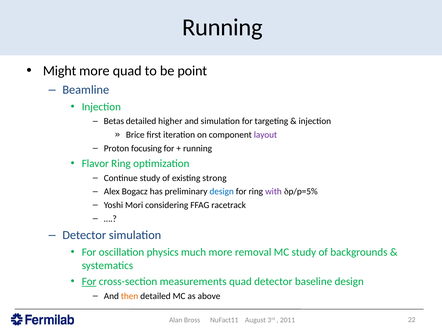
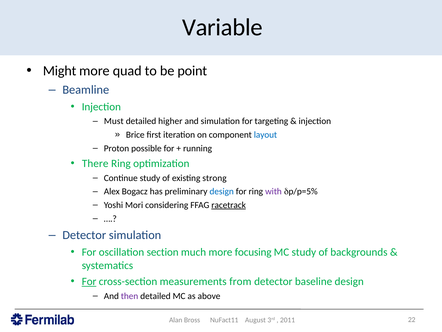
Running: Running -> Variable (222, 27)
Betas: Betas -> Must (114, 121)
layout colour: purple -> blue (265, 135)
focusing: focusing -> possible (146, 148)
Flavor: Flavor -> There (95, 163)
racetrack underline: none -> present (229, 205)
physics: physics -> section (163, 252)
removal: removal -> focusing (253, 252)
measurements quad: quad -> from (240, 281)
then colour: orange -> purple (130, 296)
